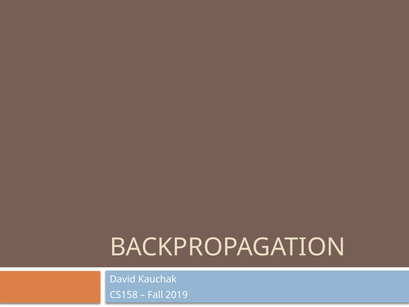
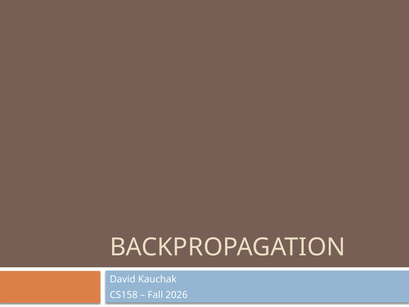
2019: 2019 -> 2026 (177, 295)
